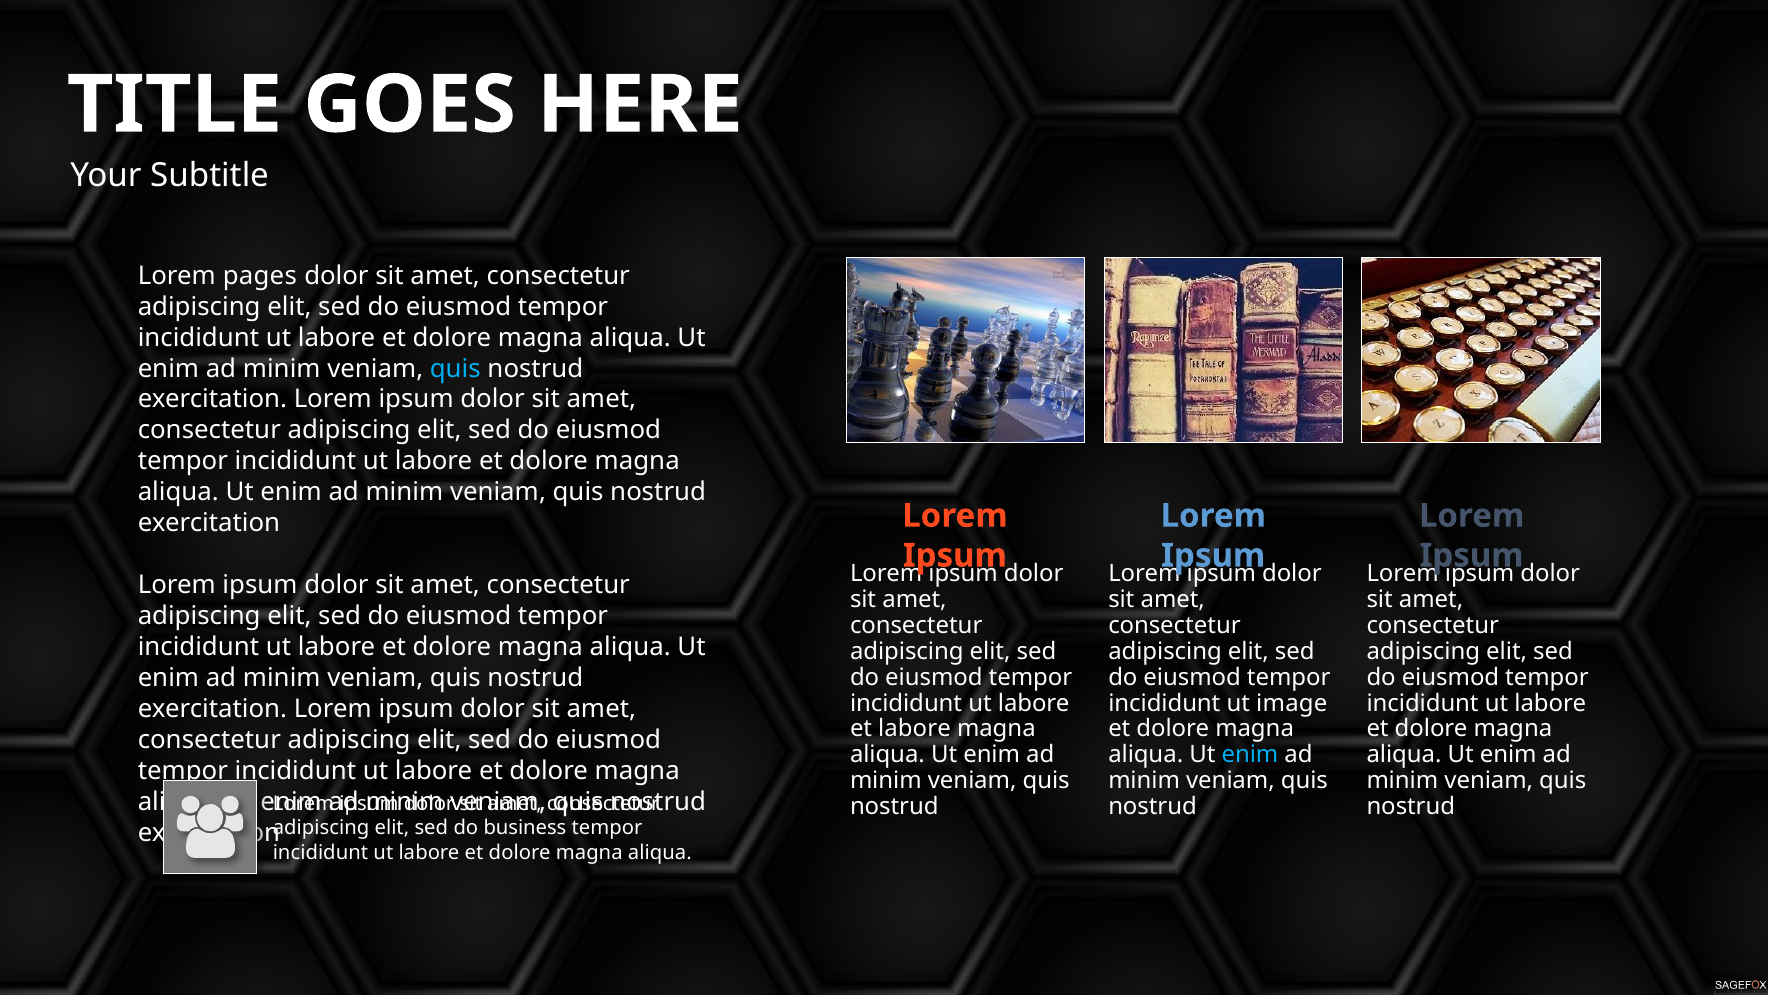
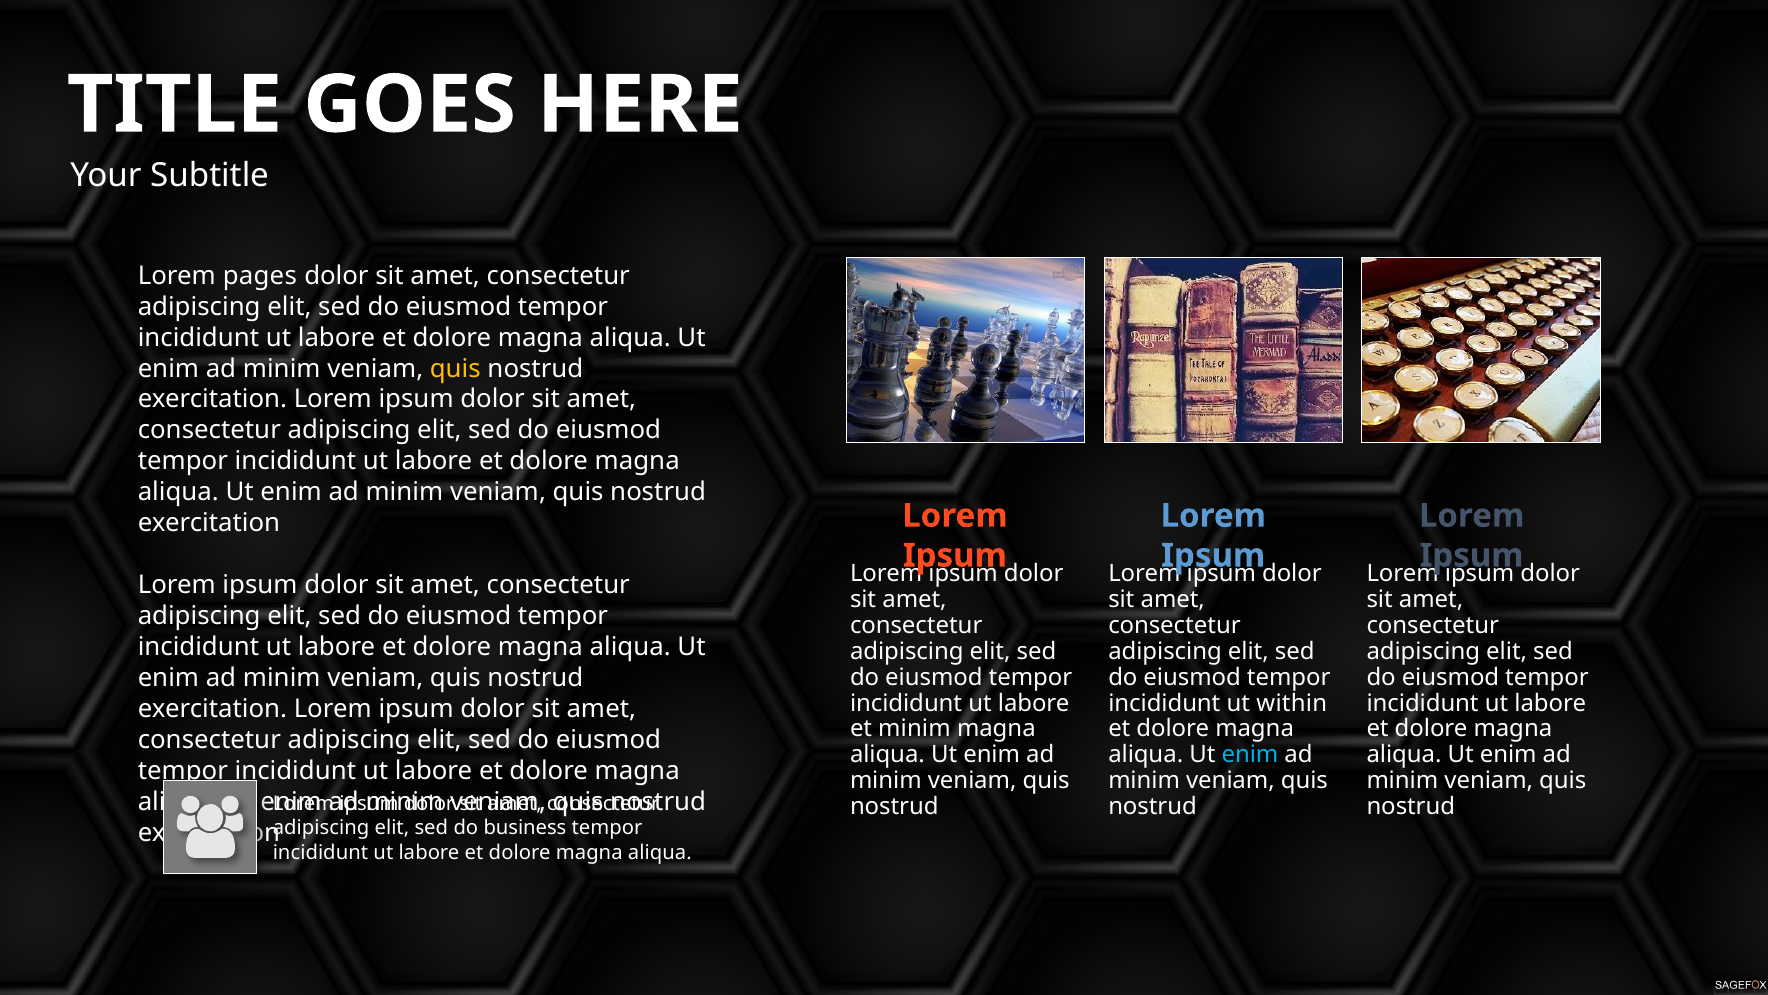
quis colour: light blue -> yellow (455, 368)
image: image -> within (1292, 703)
et labore: labore -> minim (914, 729)
